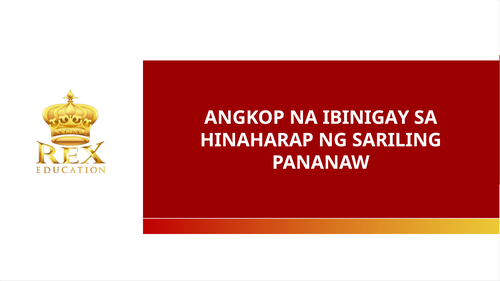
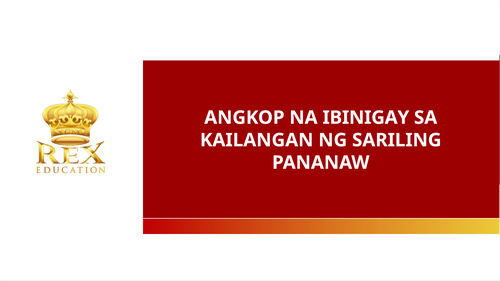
HINAHARAP: HINAHARAP -> KAILANGAN (257, 140)
